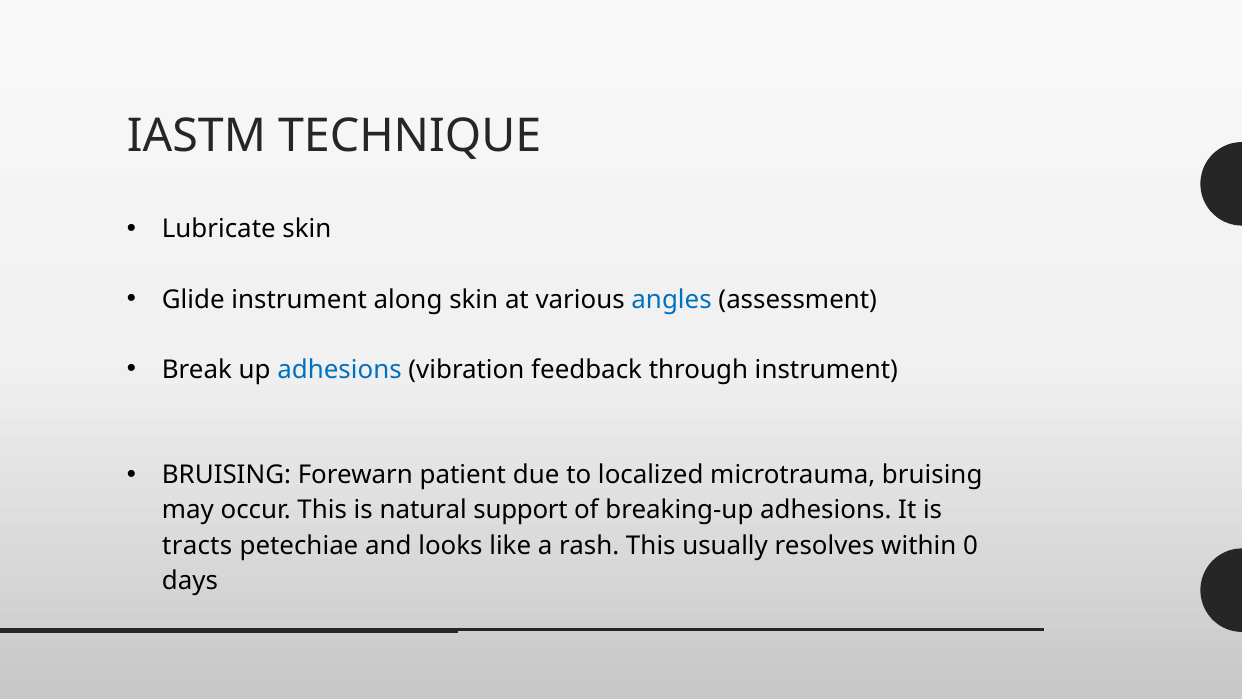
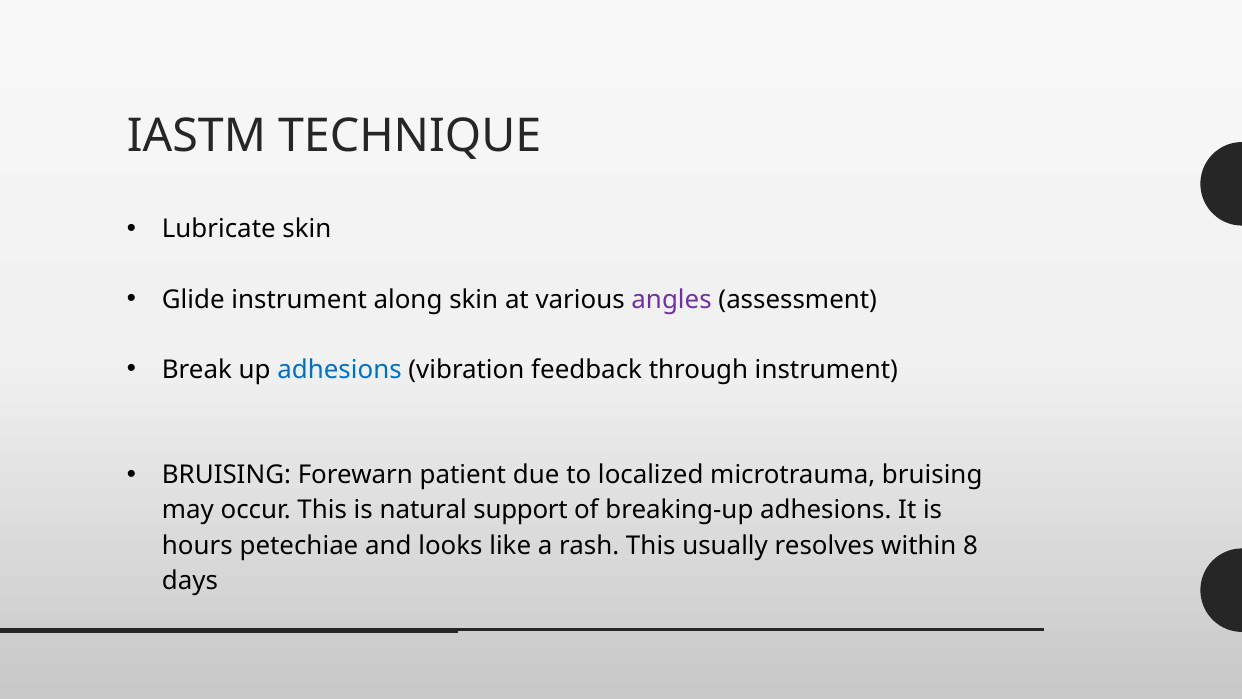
angles colour: blue -> purple (672, 299)
tracts: tracts -> hours (197, 545)
0: 0 -> 8 (971, 545)
